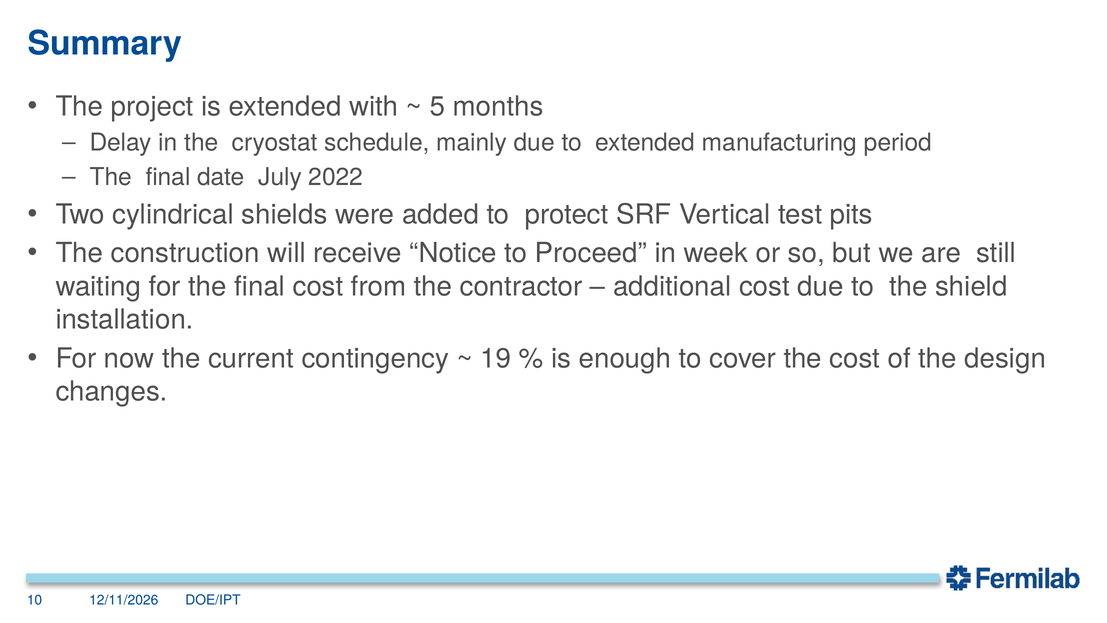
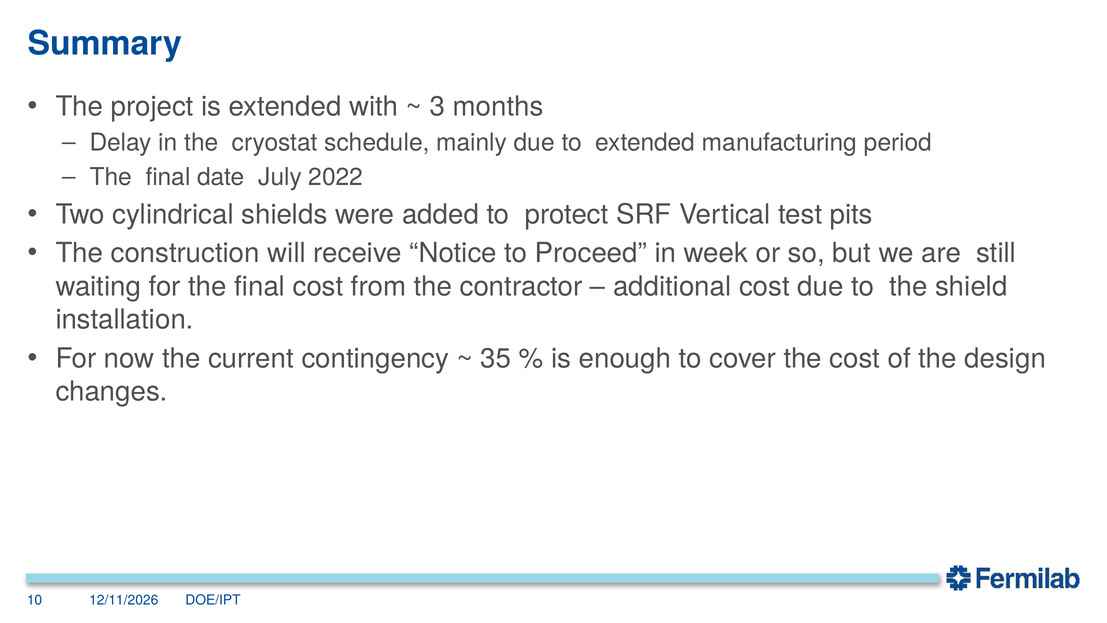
5: 5 -> 3 (438, 107)
19: 19 -> 35 (496, 358)
